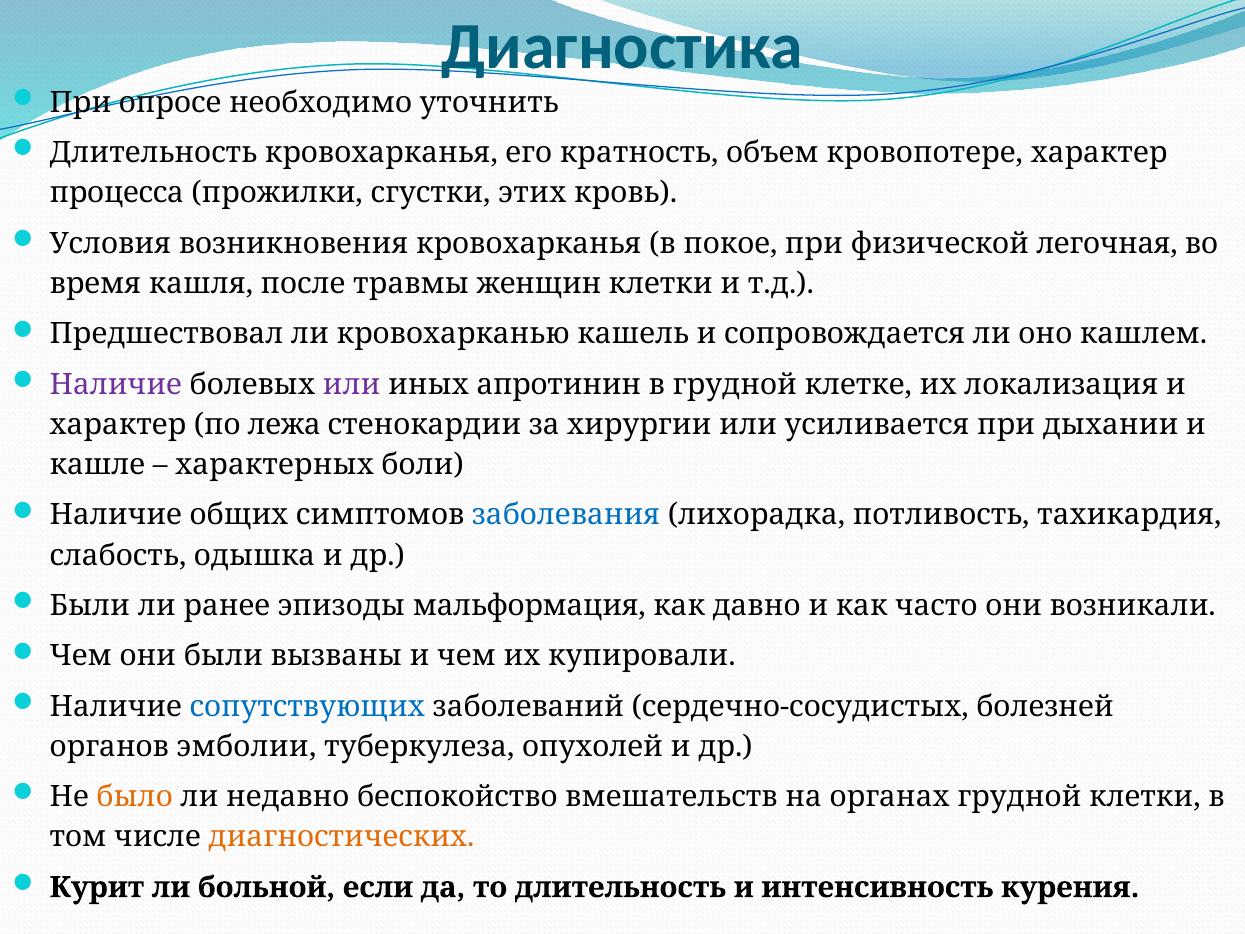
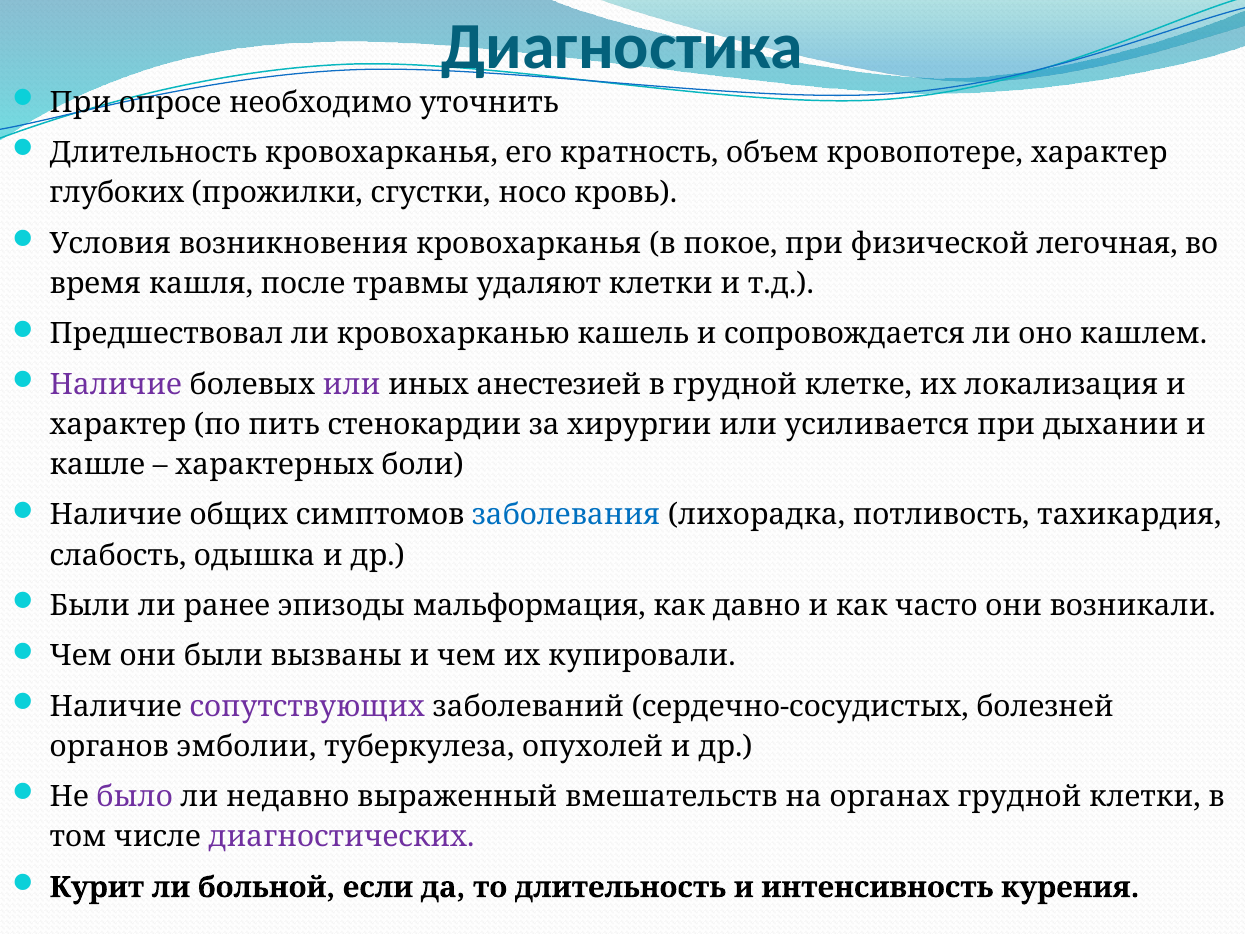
процесса: процесса -> глубоких (117, 193)
этих: этих -> носо (532, 193)
женщин: женщин -> удаляют (539, 284)
апротинин: апротинин -> анестезией (559, 384)
лежа: лежа -> пить (284, 425)
сопутствующих colour: blue -> purple (307, 706)
было colour: orange -> purple (135, 797)
беспокойство: беспокойство -> выраженный (457, 797)
диагностических colour: orange -> purple (342, 837)
